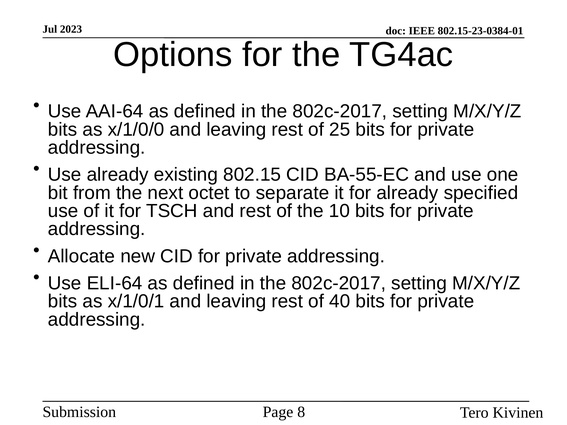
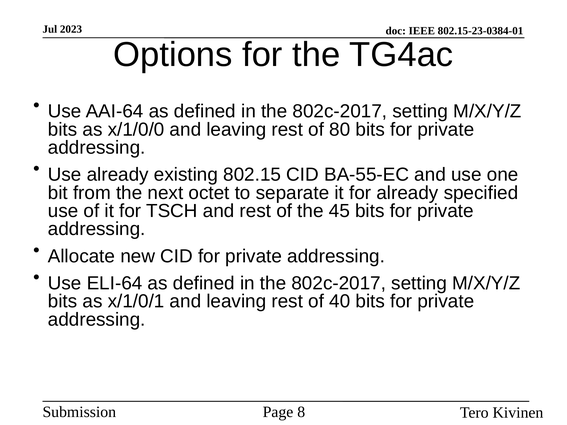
25: 25 -> 80 (340, 130)
10: 10 -> 45 (339, 211)
